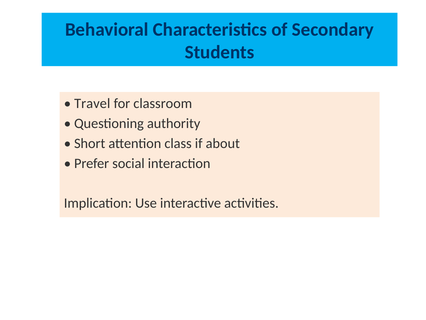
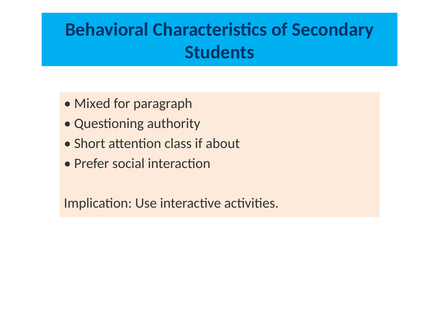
Travel: Travel -> Mixed (92, 103)
classroom: classroom -> paragraph (163, 103)
